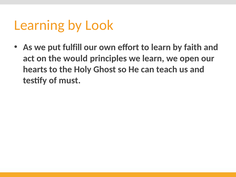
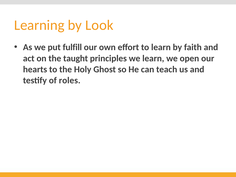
would: would -> taught (76, 58)
must: must -> roles (70, 80)
